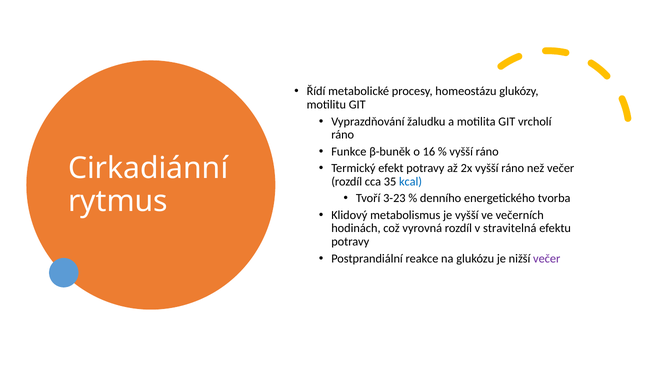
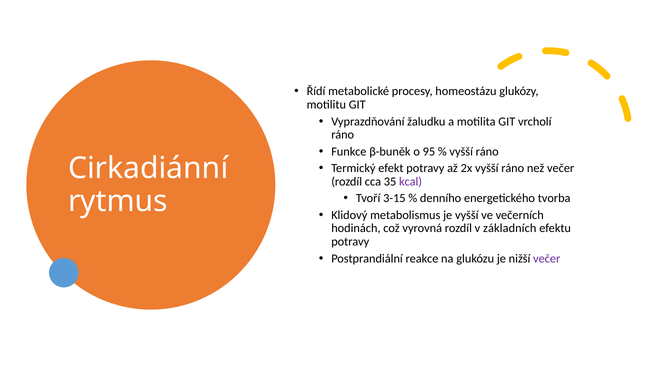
16: 16 -> 95 (429, 151)
kcal colour: blue -> purple (411, 181)
3-23: 3-23 -> 3-15 (394, 198)
stravitelná: stravitelná -> základních (510, 228)
